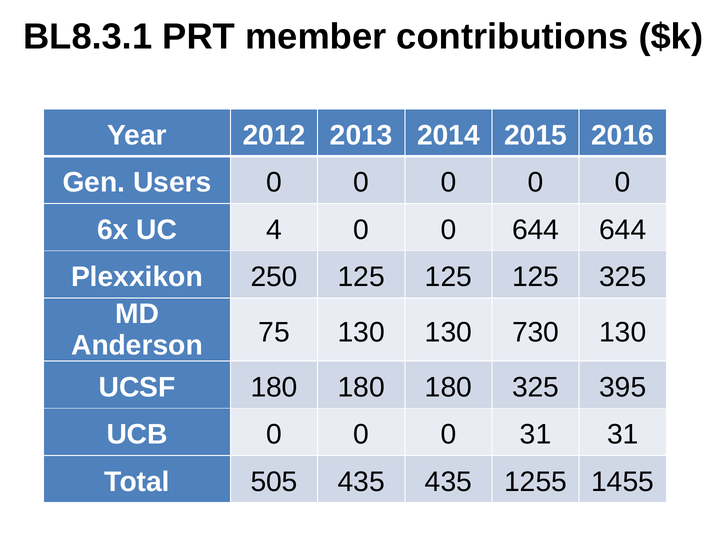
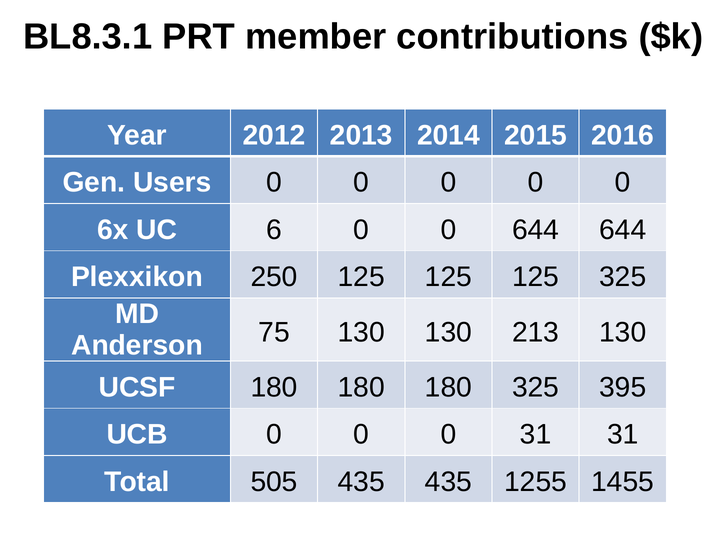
4: 4 -> 6 (274, 230)
730: 730 -> 213 (536, 332)
